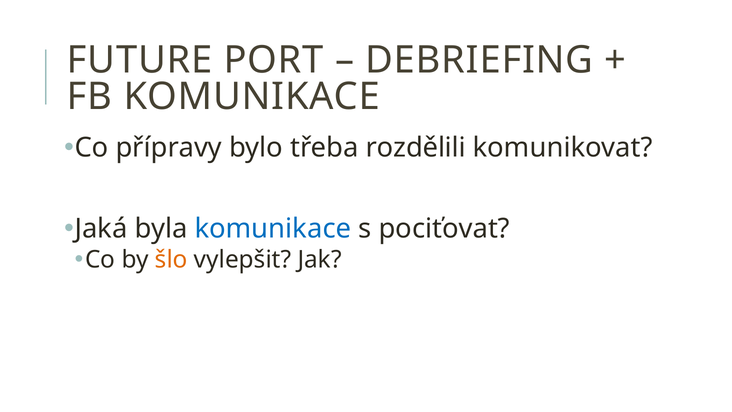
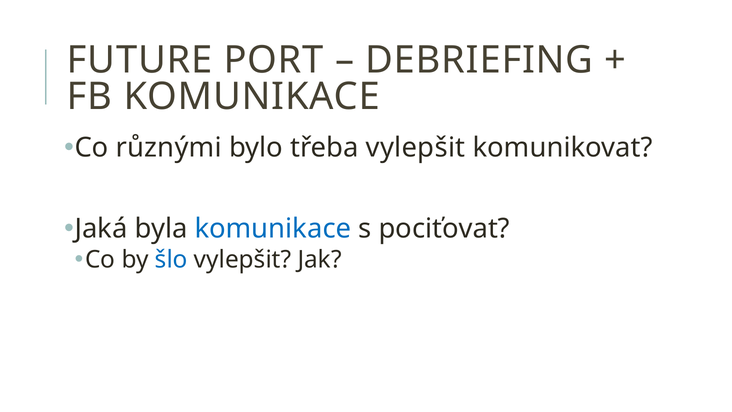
přípravy: přípravy -> různými (169, 148)
třeba rozdělili: rozdělili -> vylepšit (416, 148)
šlo colour: orange -> blue (171, 259)
